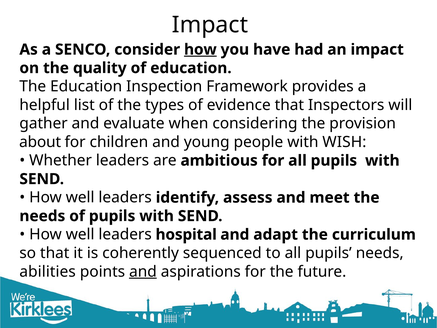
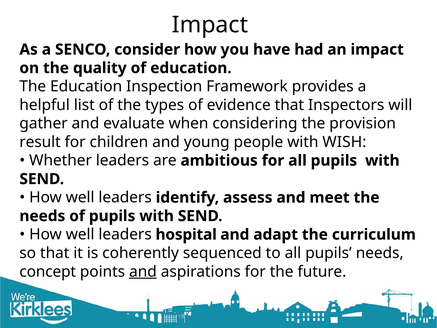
how underline: present -> none (200, 50)
about: about -> result (40, 142)
abilities: abilities -> concept (48, 271)
